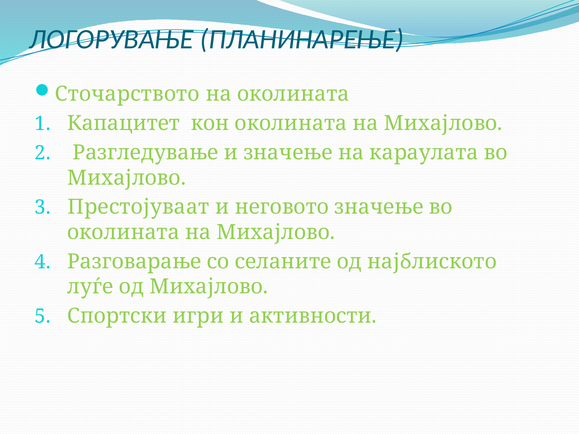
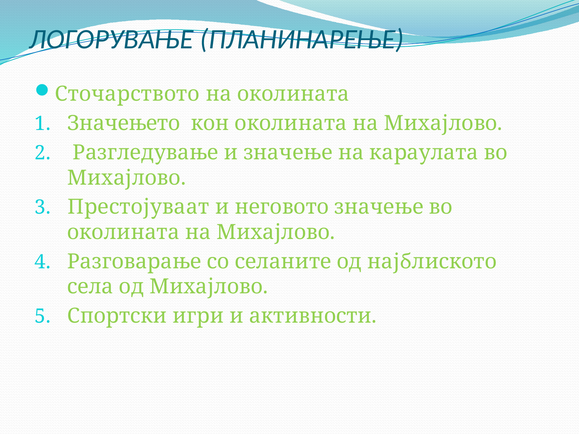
Капацитет: Капацитет -> Значењето (124, 123)
луѓе: луѓе -> села (90, 287)
